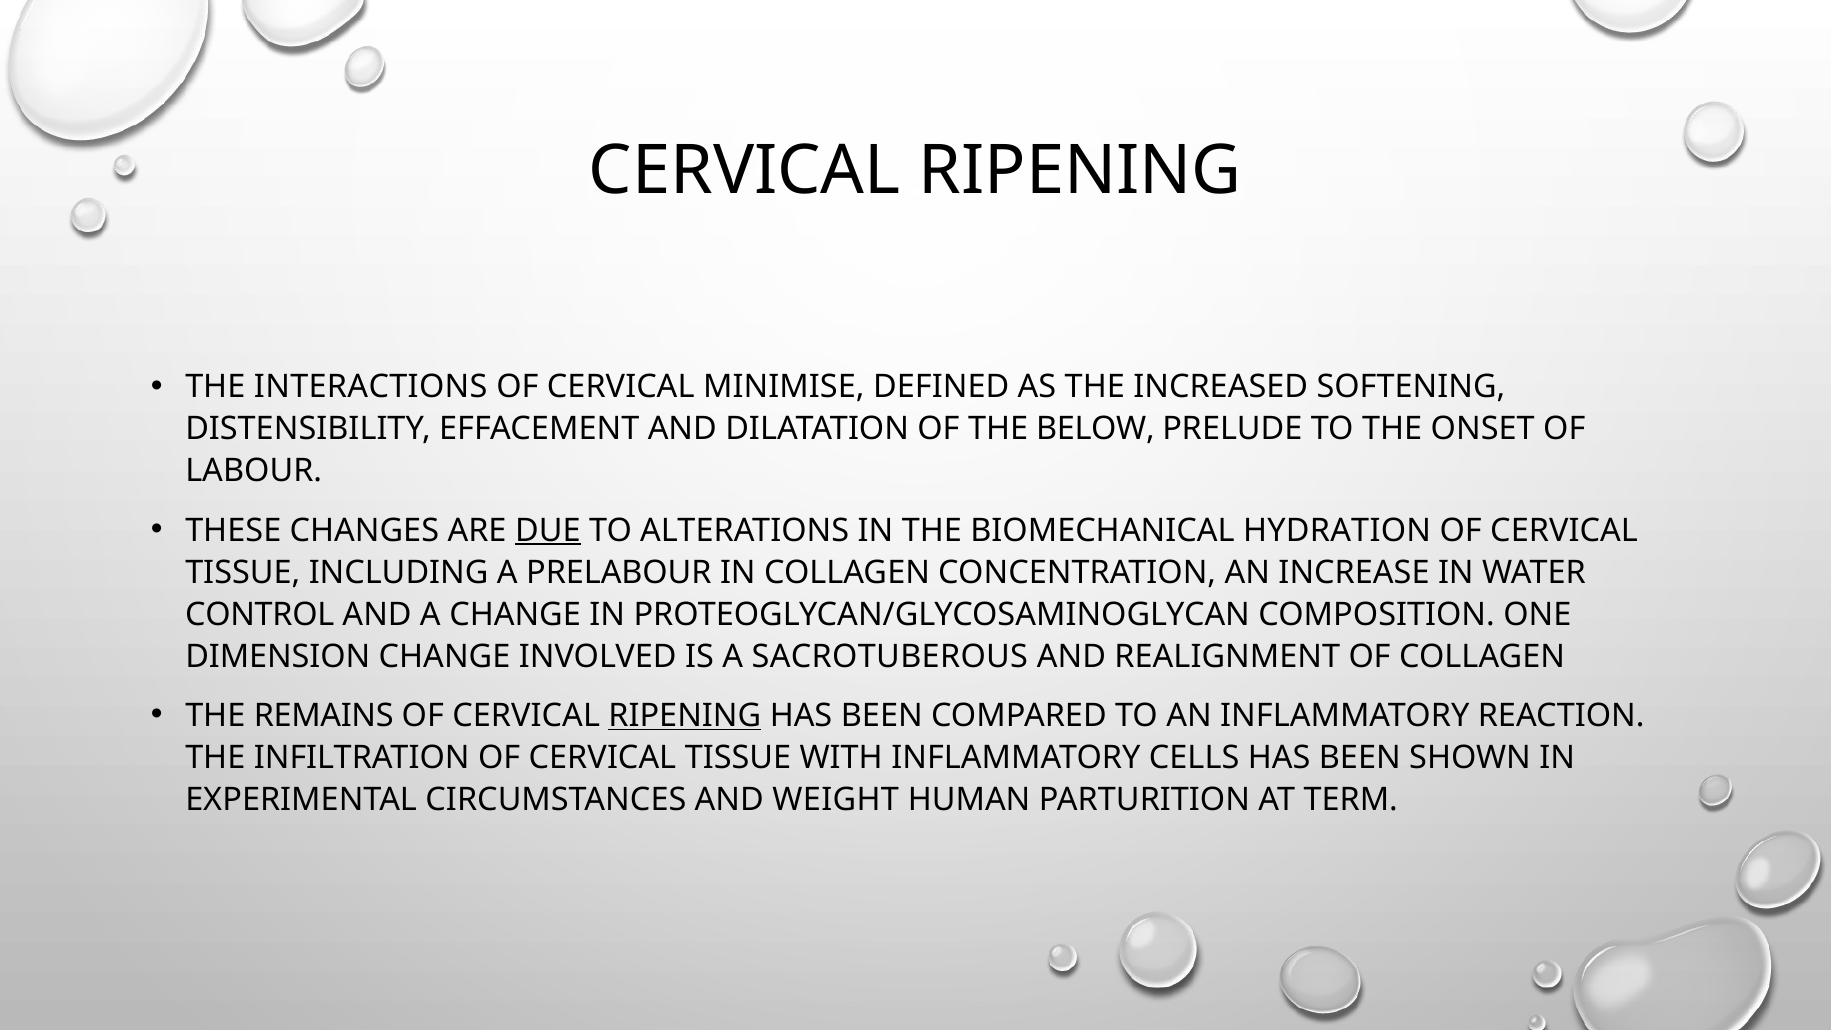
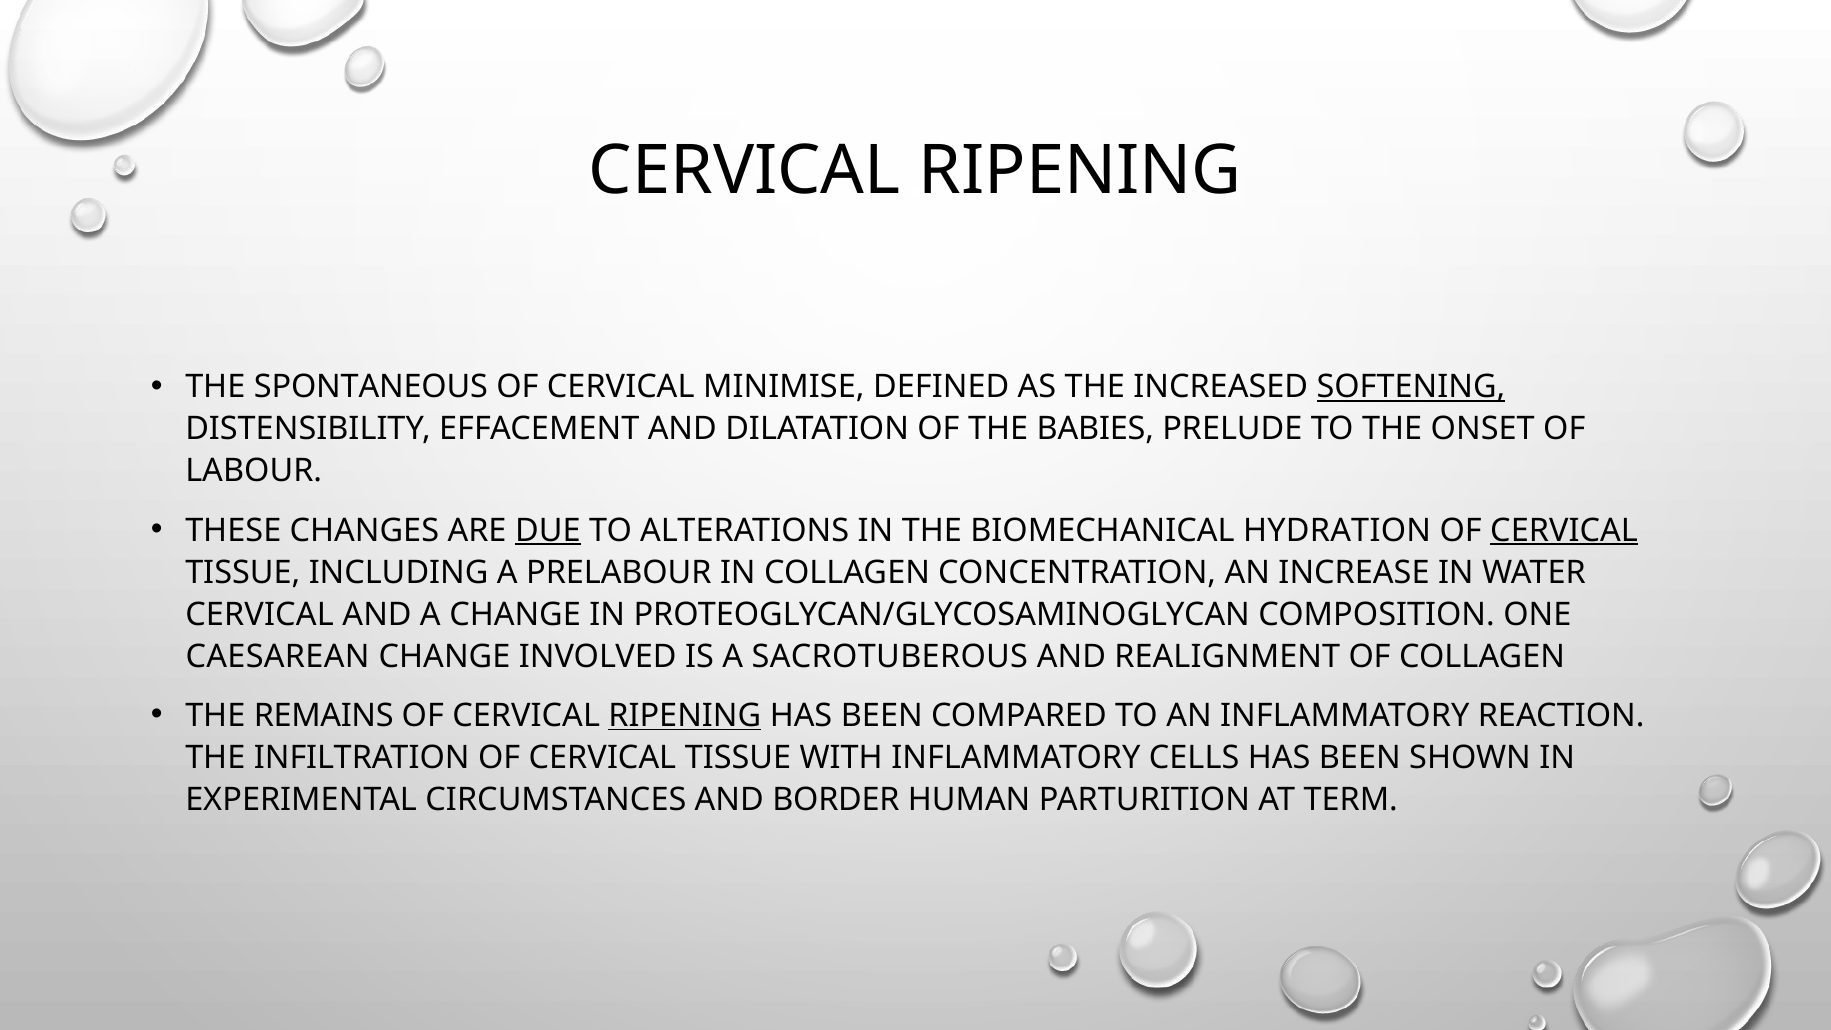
INTERACTIONS: INTERACTIONS -> SPONTANEOUS (371, 387)
SOFTENING underline: none -> present (1411, 387)
BELOW: BELOW -> BABIES (1095, 429)
CERVICAL underline: none -> present (1564, 530)
CONTROL: CONTROL -> CERVICAL (260, 614)
DIMENSION: DIMENSION -> CAESAREAN (278, 656)
WEIGHT: WEIGHT -> BORDER (836, 800)
